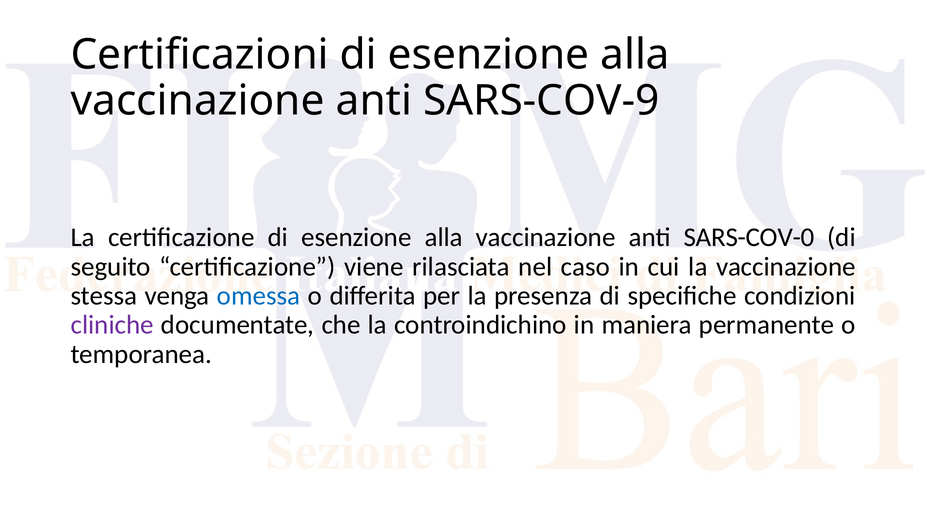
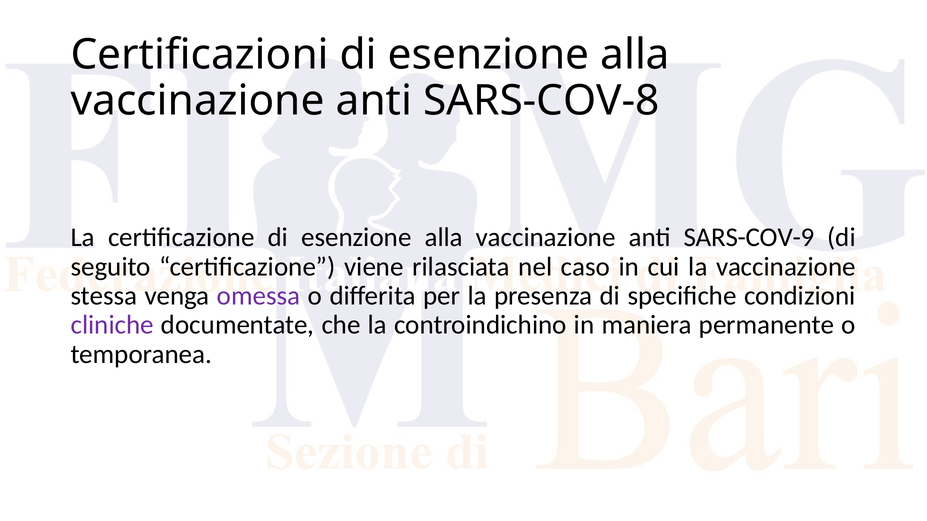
SARS-COV-9: SARS-COV-9 -> SARS-COV-8 (541, 101)
SARS-COV-0: SARS-COV-0 -> SARS-COV-9 (749, 238)
omessa colour: blue -> purple (259, 296)
